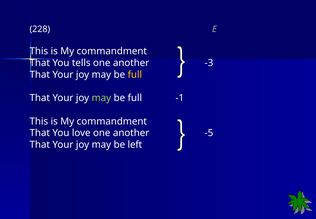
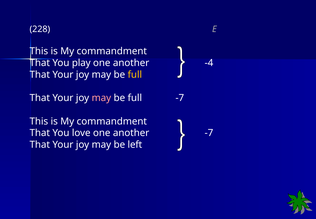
tells: tells -> play (81, 63)
-3: -3 -> -4 (209, 63)
may colour: light green -> pink (101, 98)
full -1: -1 -> -7 (180, 98)
another -5: -5 -> -7 (209, 133)
